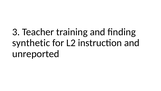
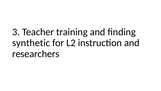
unreported: unreported -> researchers (36, 54)
